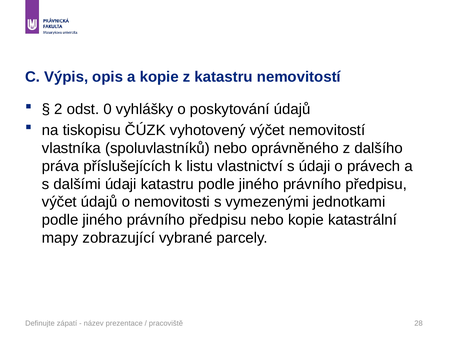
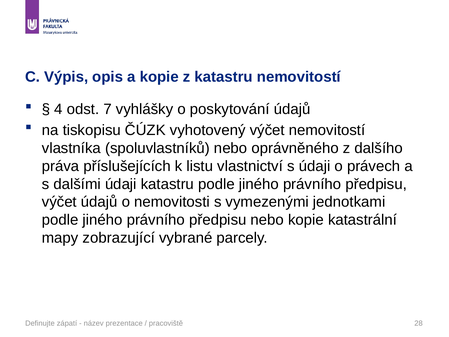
2: 2 -> 4 (58, 109)
0: 0 -> 7 (108, 109)
